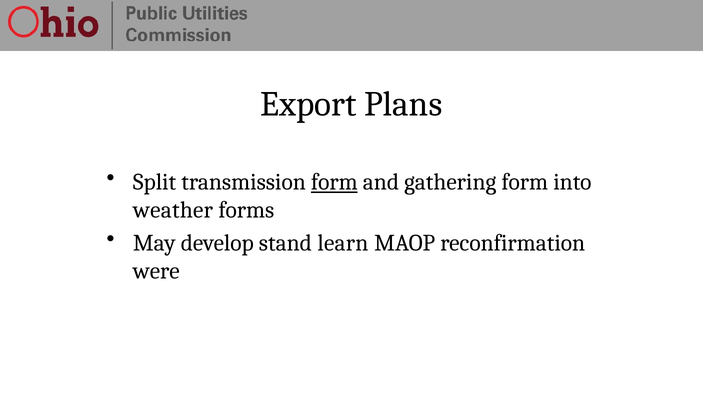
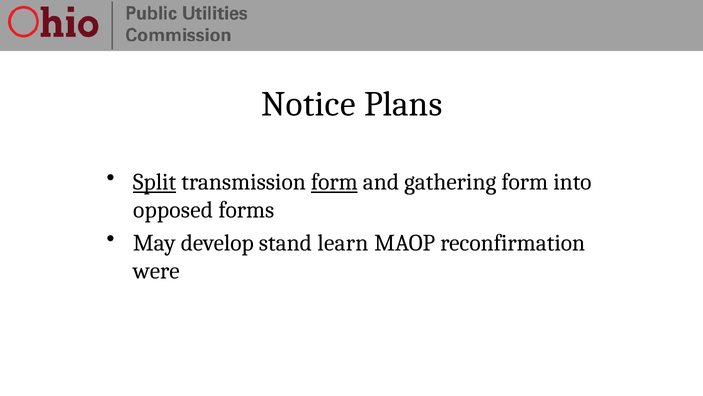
Export: Export -> Notice (308, 104)
Split underline: none -> present (155, 182)
weather: weather -> opposed (173, 210)
